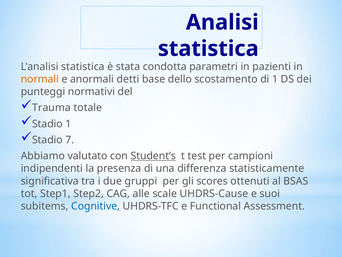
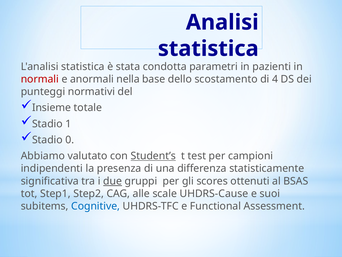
normali colour: orange -> red (40, 79)
detti: detti -> nella (128, 79)
di 1: 1 -> 4 (275, 79)
Trauma: Trauma -> Insieme (52, 108)
7: 7 -> 0 (70, 140)
due underline: none -> present (113, 181)
